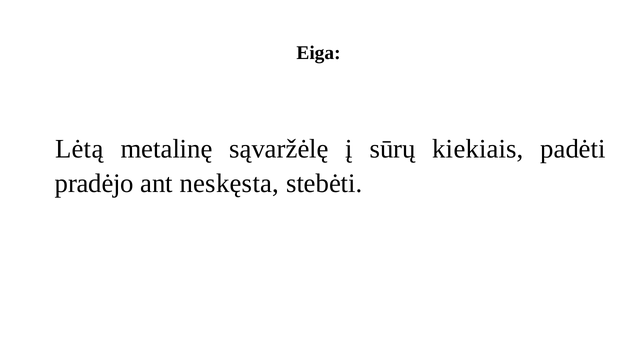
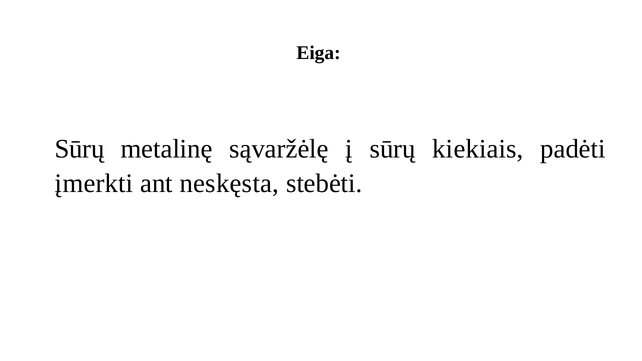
Lėtą: Lėtą -> Sūrų (80, 149)
pradėjo: pradėjo -> įmerkti (94, 183)
